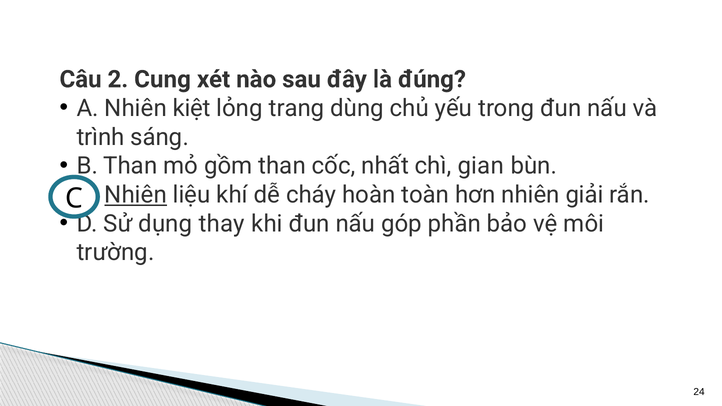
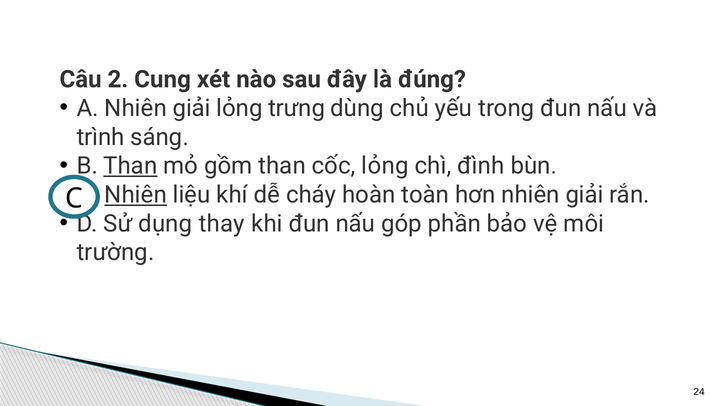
A Nhiên kiệt: kiệt -> giải (192, 108)
trang: trang -> trưng (297, 108)
Than underline: none -> present (130, 166)
cốc nhất: nhất -> lỏng (385, 166)
gian: gian -> đình (481, 166)
